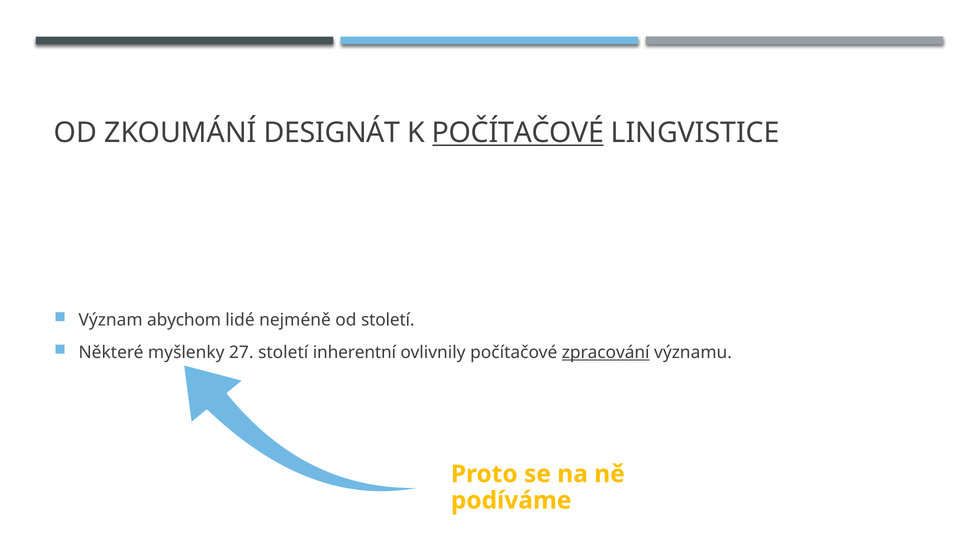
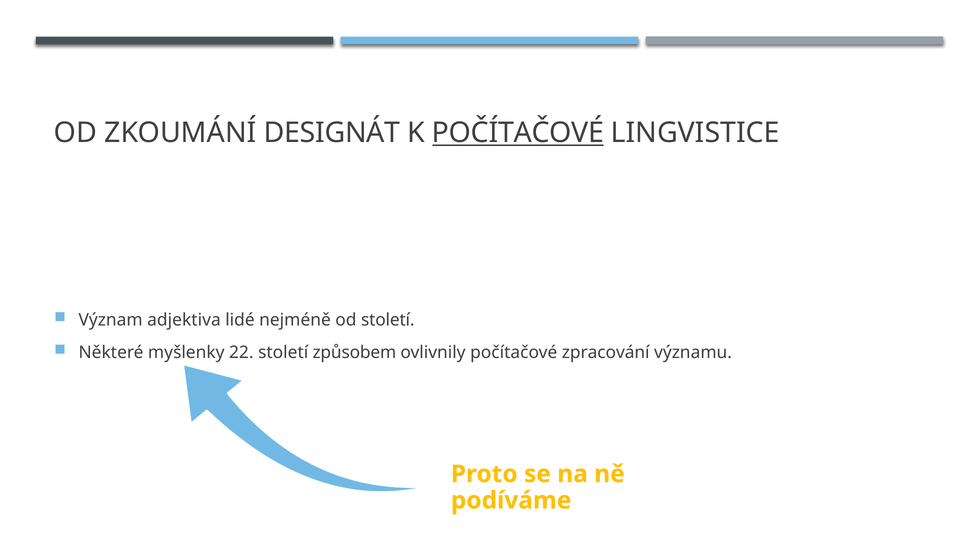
abychom: abychom -> adjektiva (184, 320)
27: 27 -> 22 (241, 352)
inherentní: inherentní -> způsobem (354, 352)
zpracování underline: present -> none (606, 352)
